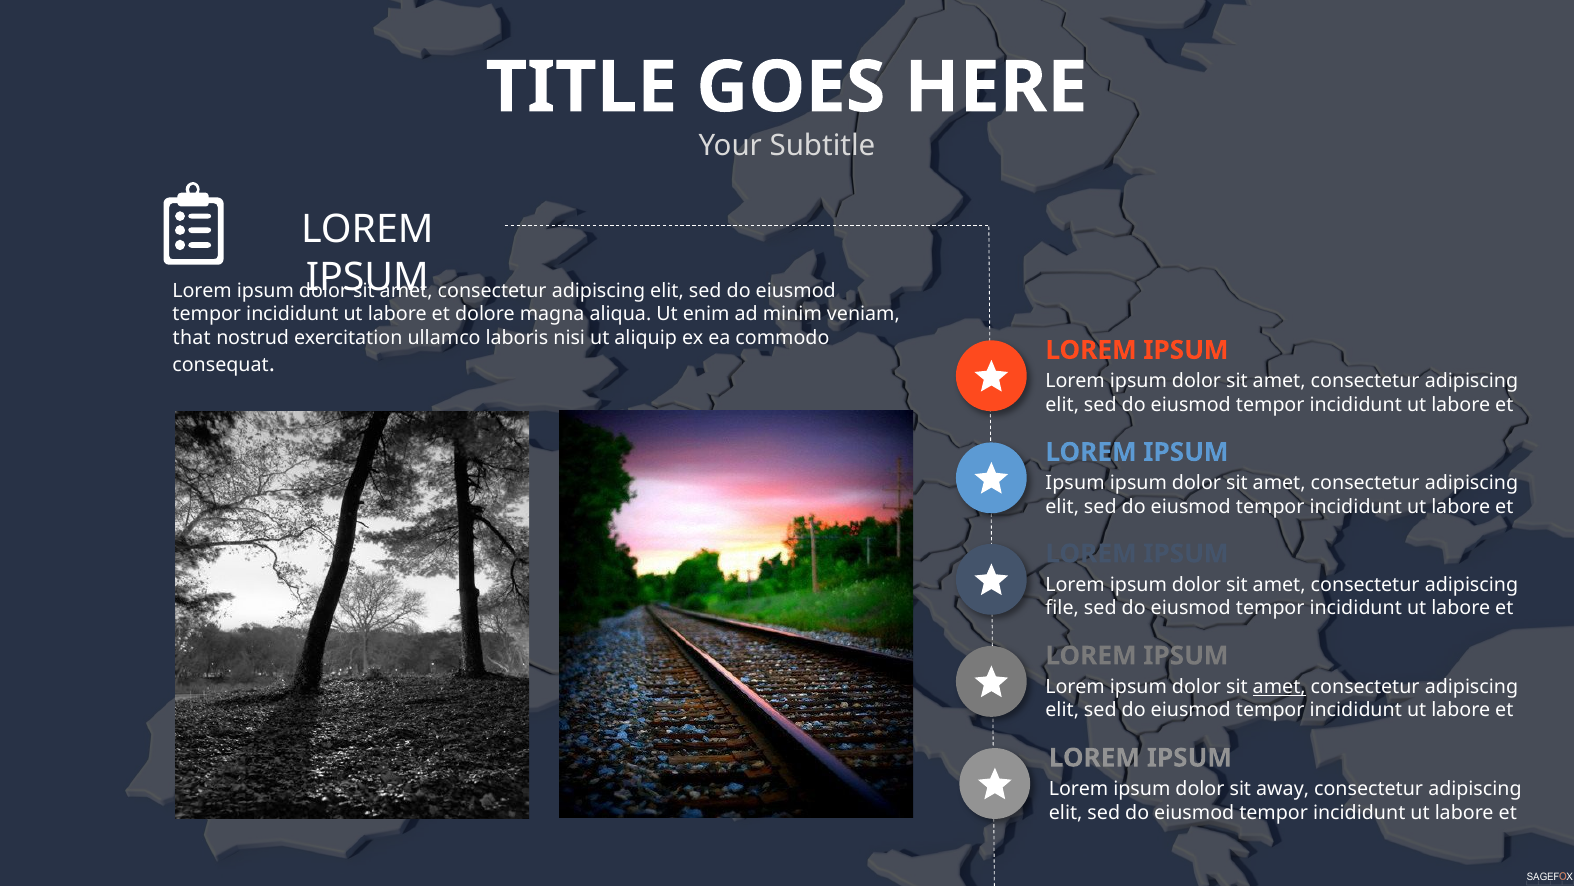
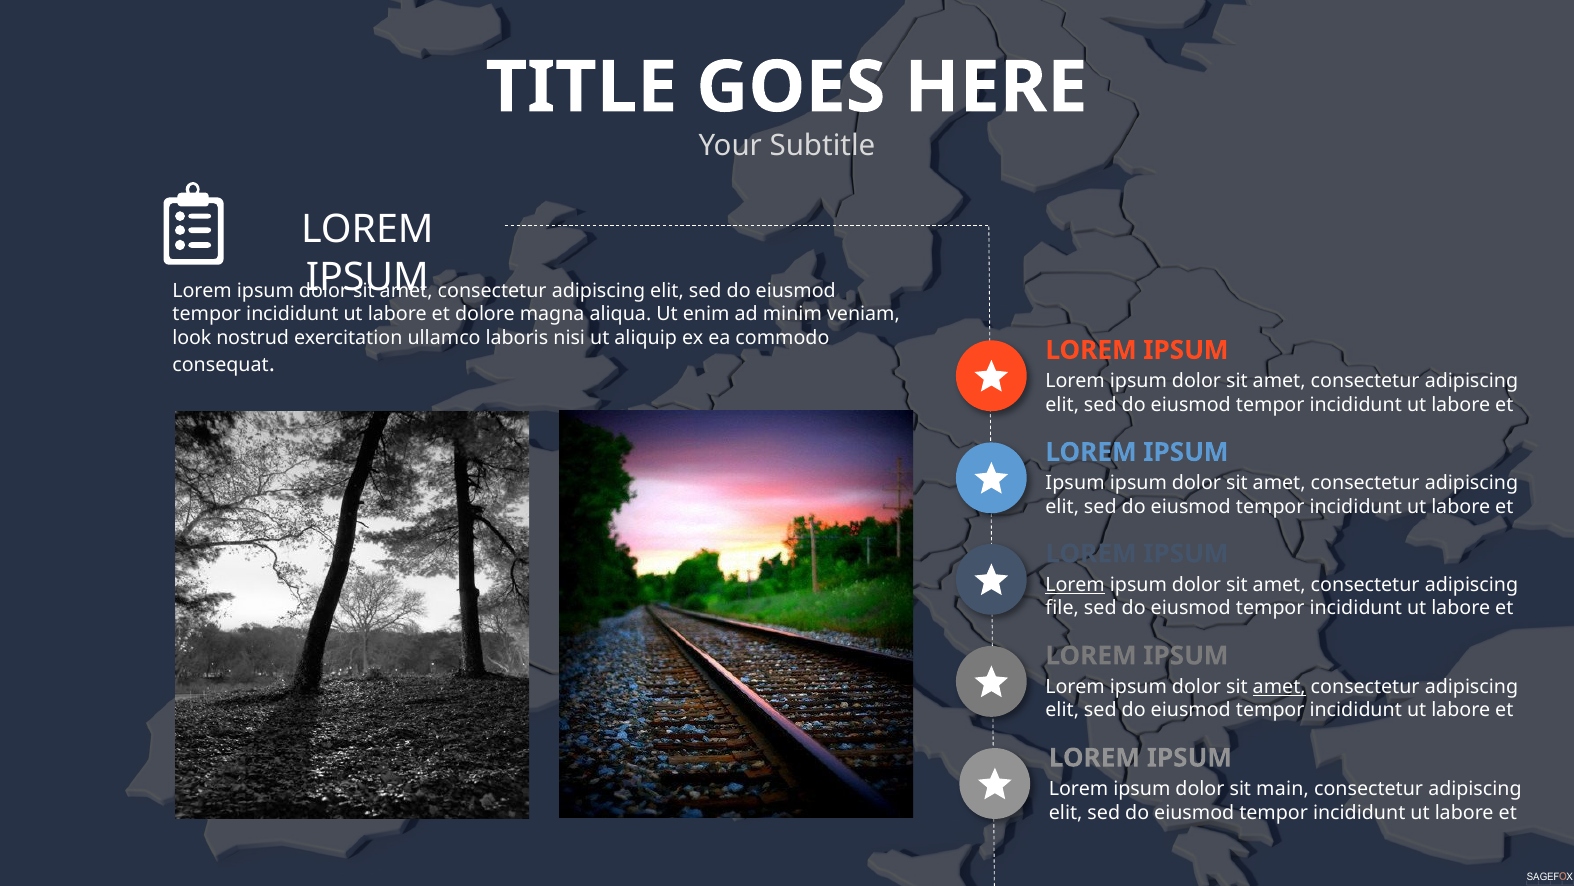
that: that -> look (192, 338)
Lorem underline: none -> present (1075, 584)
away: away -> main (1283, 788)
